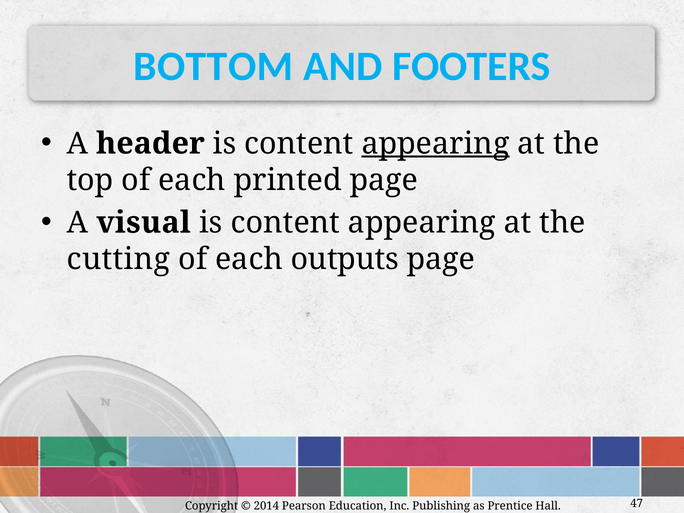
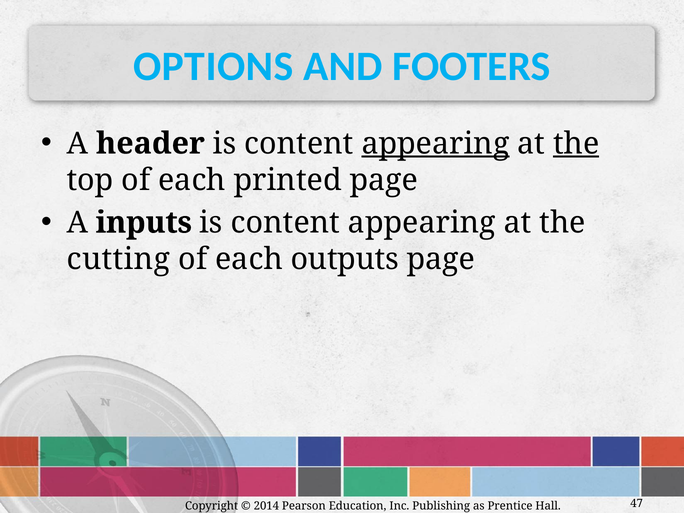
BOTTOM: BOTTOM -> OPTIONS (213, 66)
the underline: none -> present (576, 144)
visual: visual -> inputs (144, 223)
